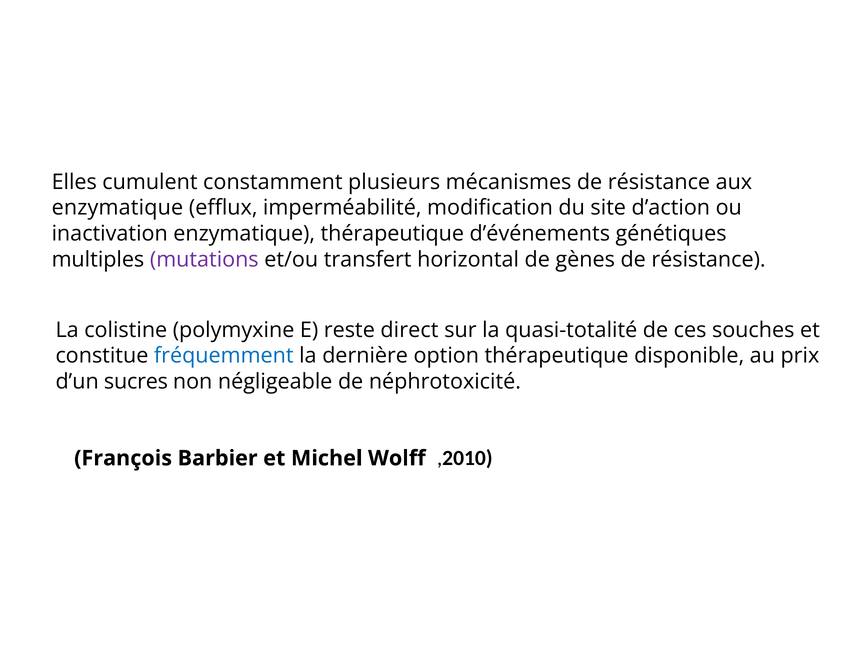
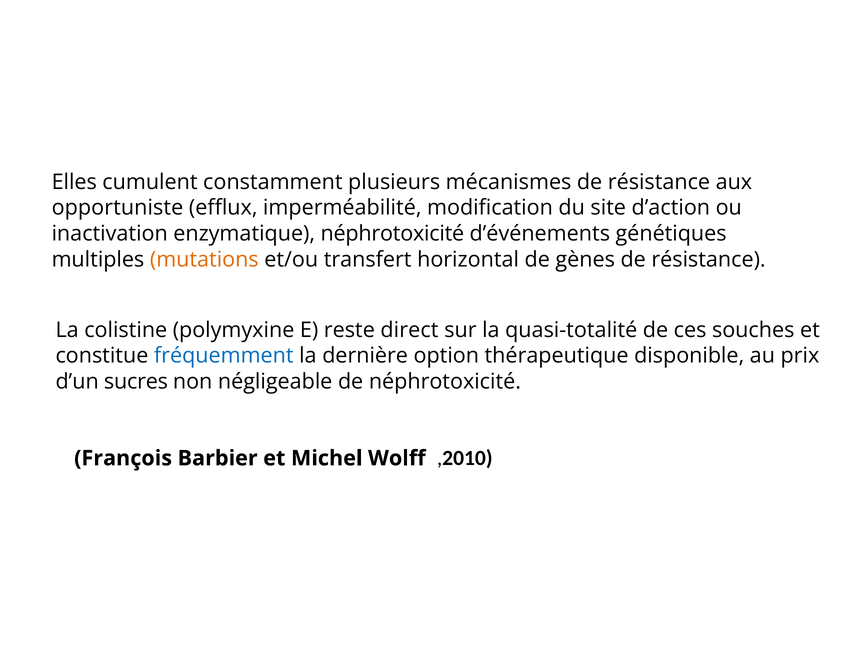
enzymatique: enzymatique -> opportuniste (117, 208)
enzymatique thérapeutique: thérapeutique -> néphrotoxicité (392, 234)
mutations colour: purple -> orange (204, 260)
